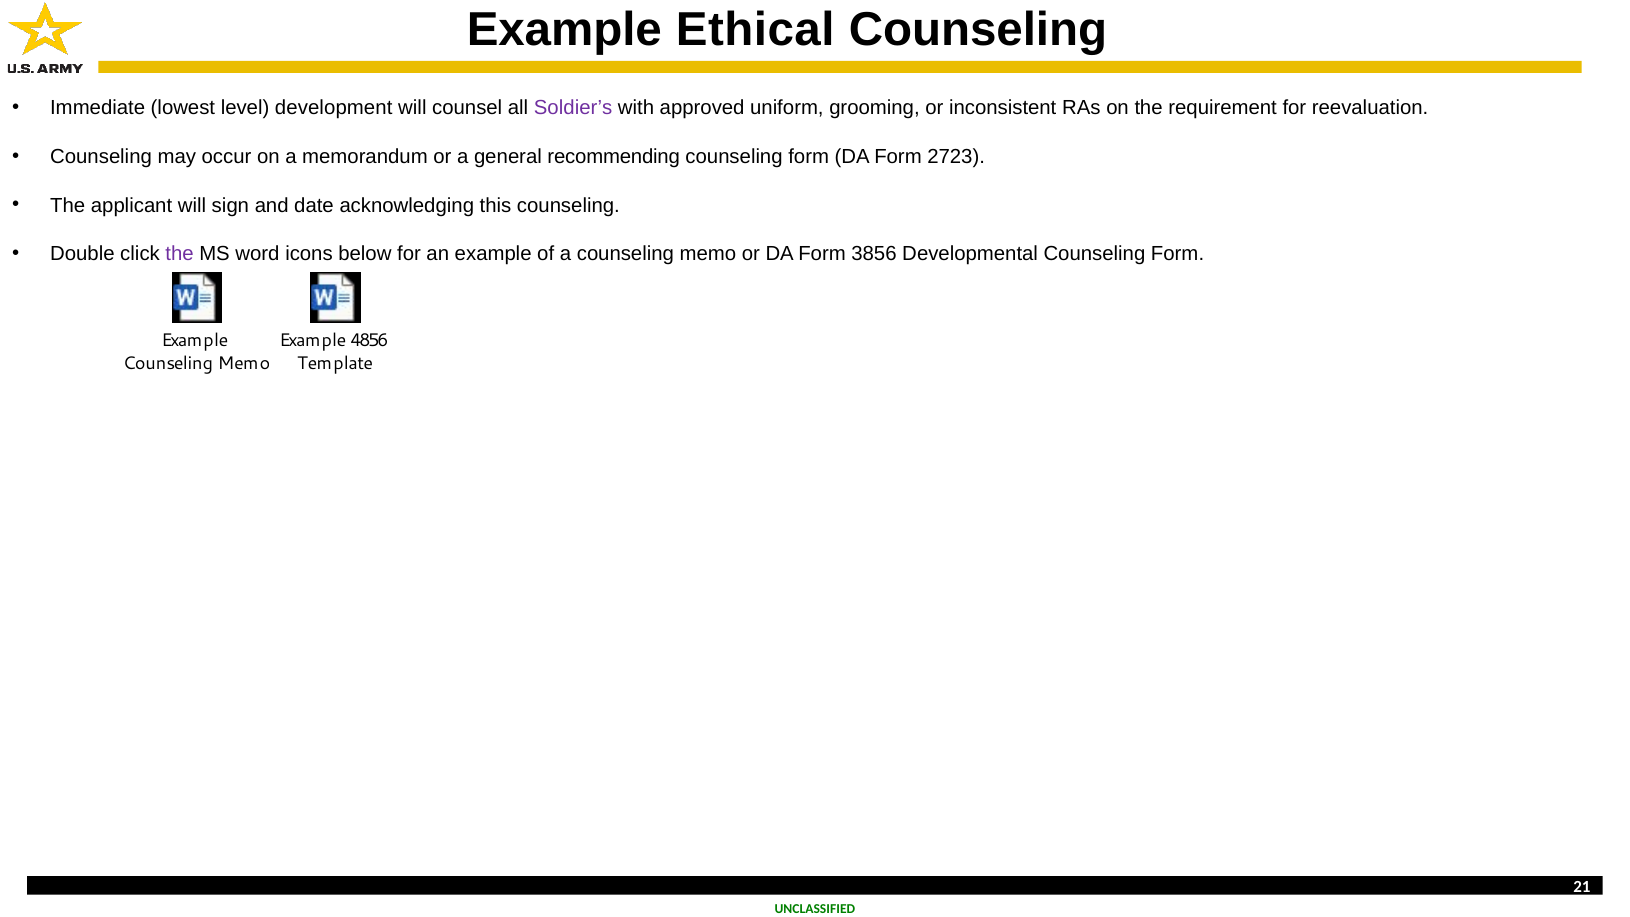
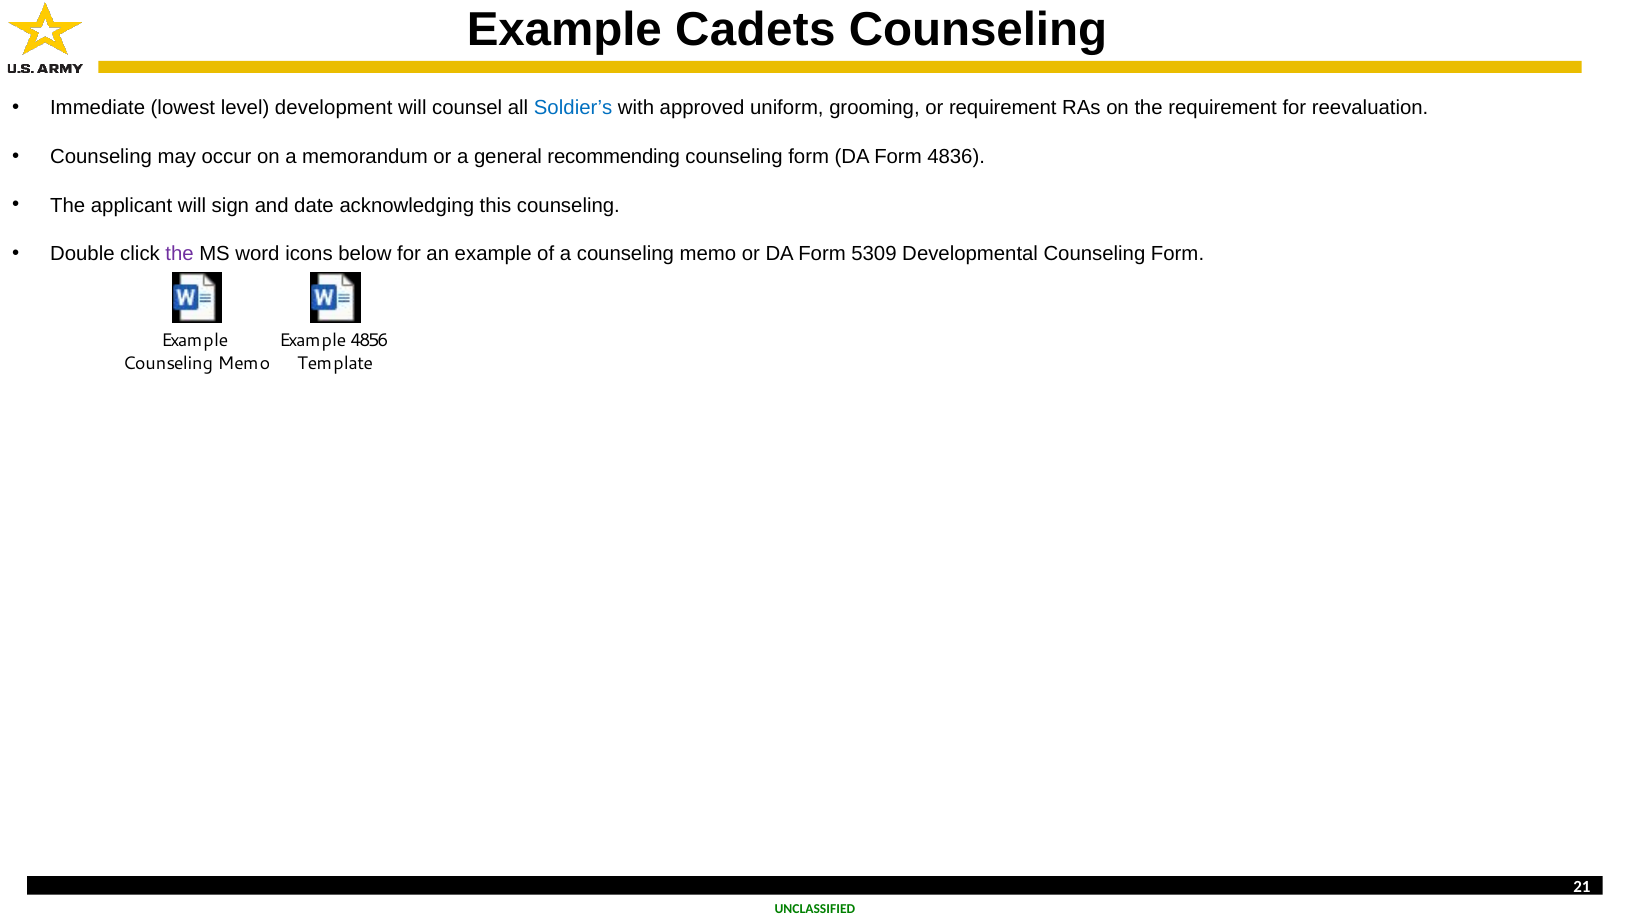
Ethical: Ethical -> Cadets (755, 30)
Soldier’s colour: purple -> blue (573, 107)
or inconsistent: inconsistent -> requirement (1003, 107)
2723: 2723 -> 4836 (956, 156)
3856: 3856 -> 5309 (874, 254)
